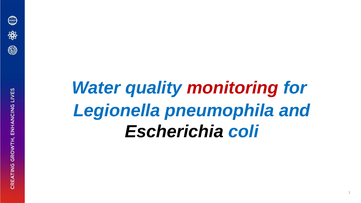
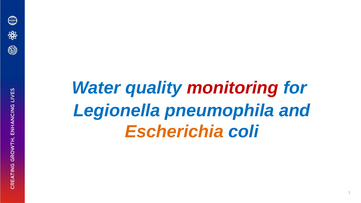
Escherichia colour: black -> orange (174, 132)
